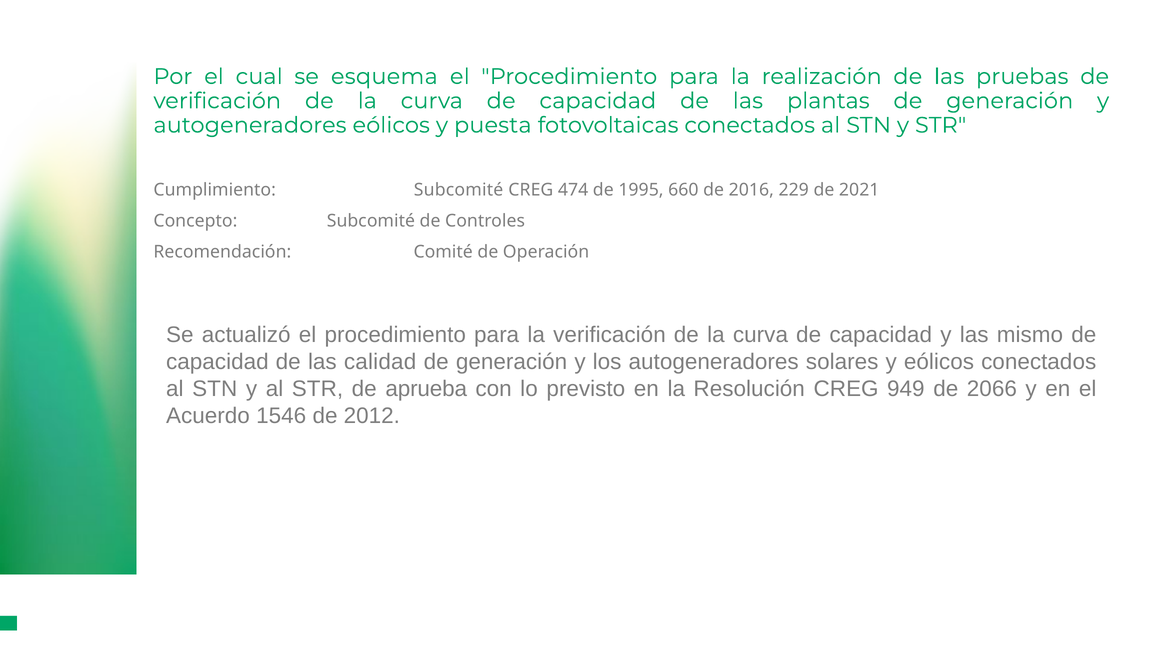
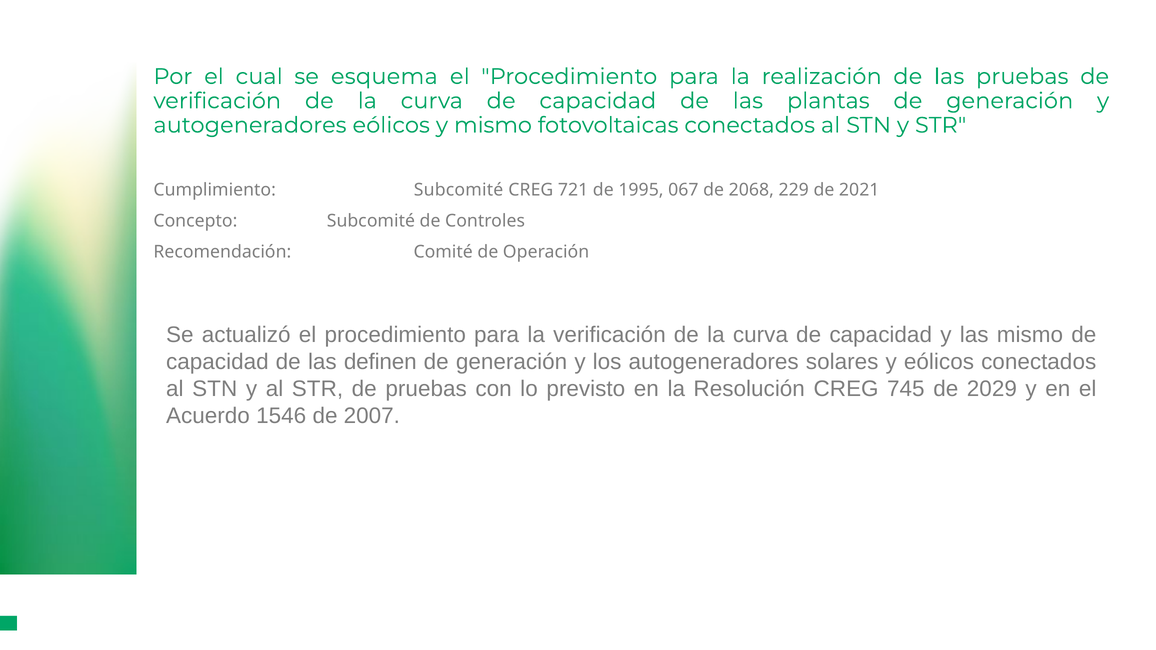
y puesta: puesta -> mismo (493, 125)
474: 474 -> 721 (573, 190)
660: 660 -> 067 (683, 190)
2016: 2016 -> 2068 (751, 190)
calidad: calidad -> definen (380, 362)
de aprueba: aprueba -> pruebas (426, 389)
949: 949 -> 745 (906, 389)
2066: 2066 -> 2029 (992, 389)
2012: 2012 -> 2007 (372, 416)
